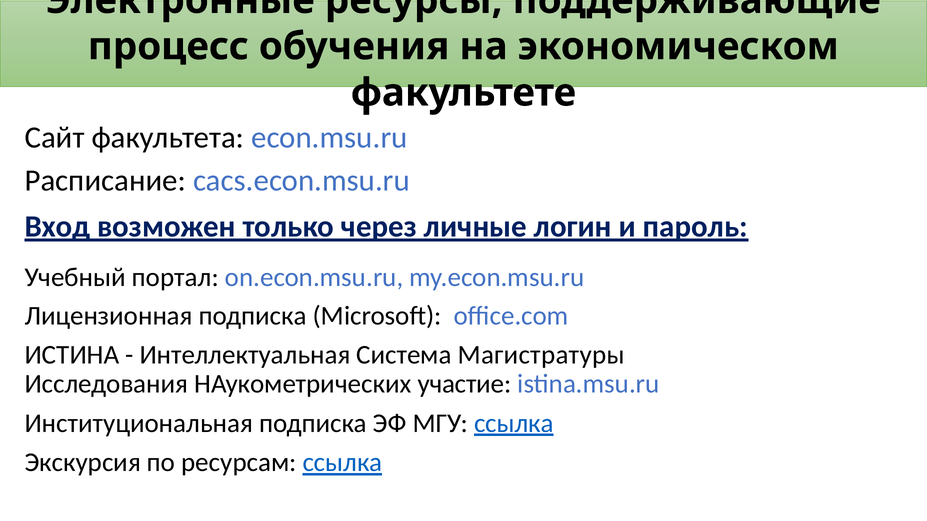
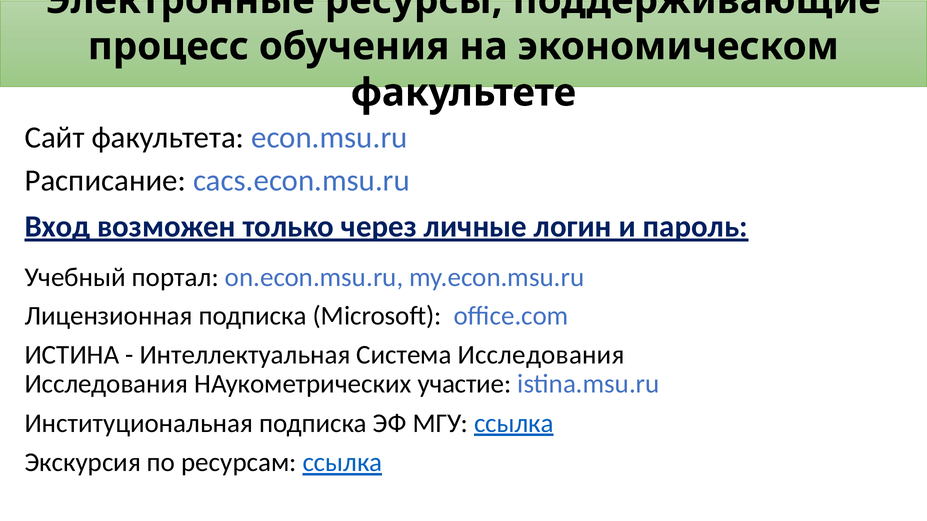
Система Магистратуры: Магистратуры -> Исследования (541, 355)
